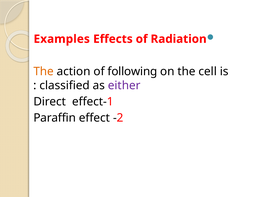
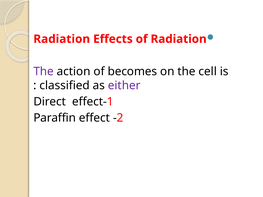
Examples: Examples -> Radiation (62, 39)
The colour: orange -> purple (44, 72)
following: following -> becomes (132, 72)
